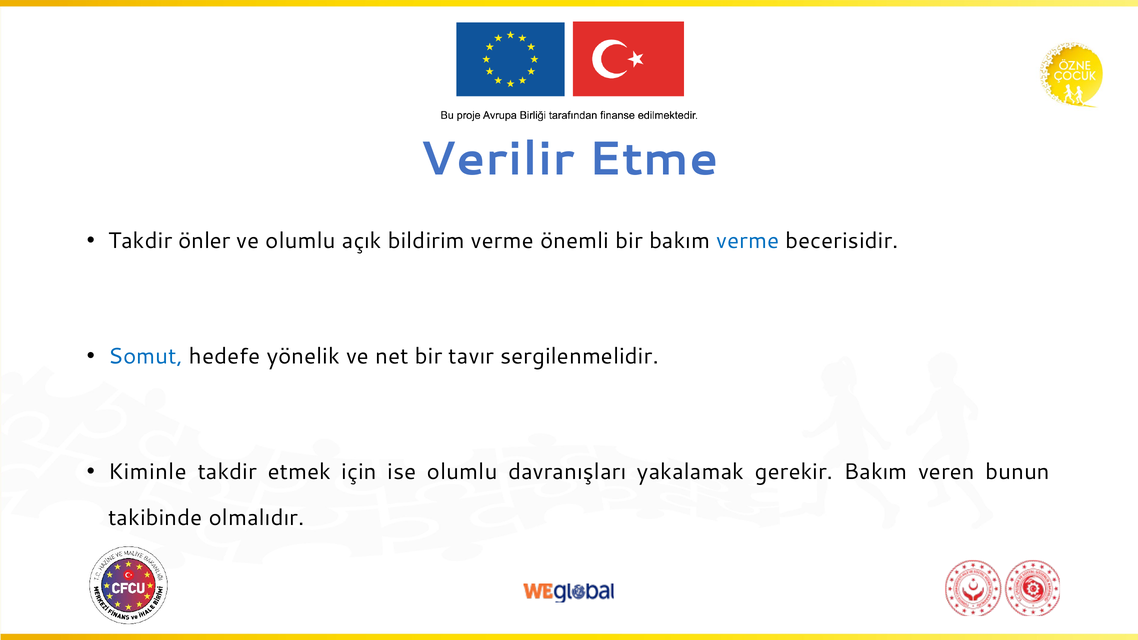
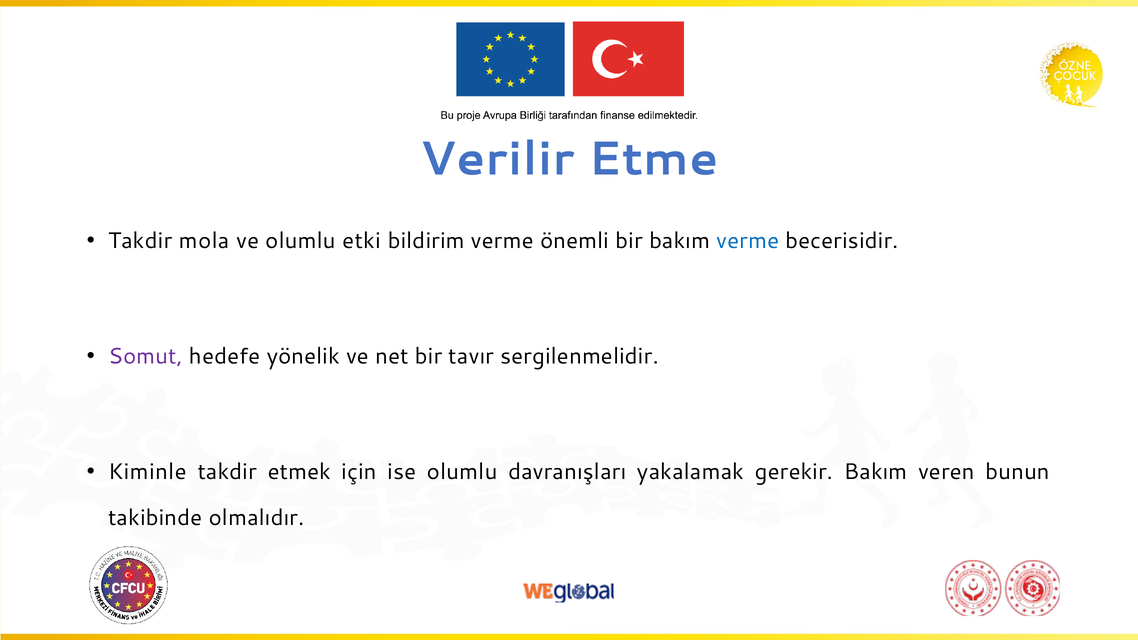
önler: önler -> mola (204, 241)
açık: açık -> etki (362, 241)
Somut colour: blue -> purple (145, 357)
